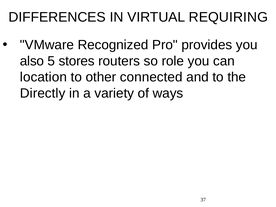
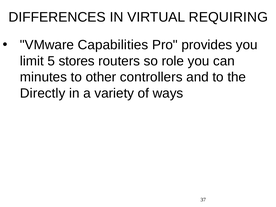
Recognized: Recognized -> Capabilities (113, 45)
also: also -> limit (32, 61)
location: location -> minutes (43, 77)
connected: connected -> controllers (151, 77)
